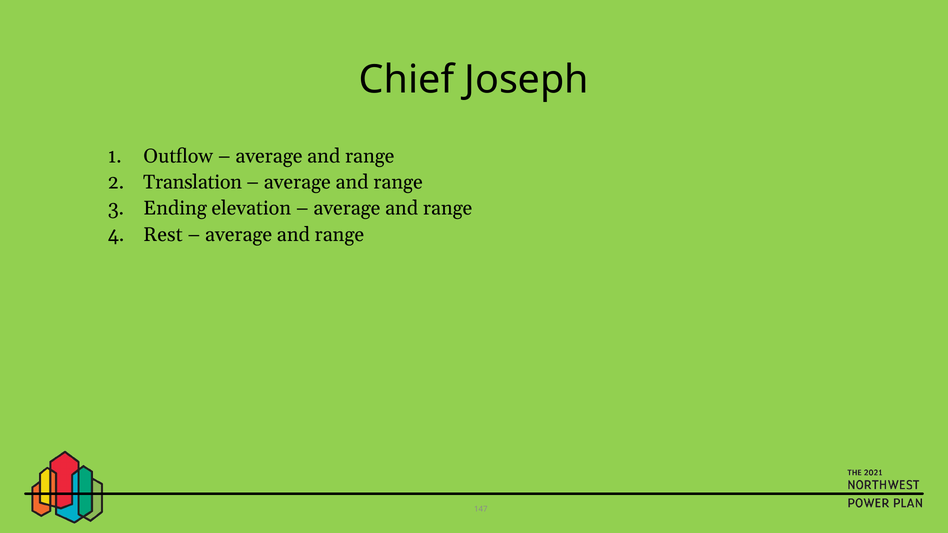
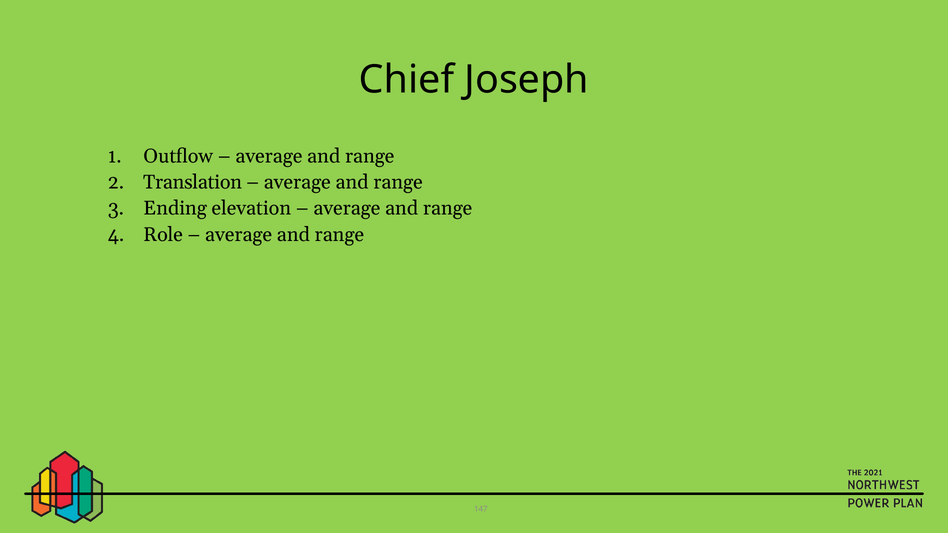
Rest: Rest -> Role (163, 235)
